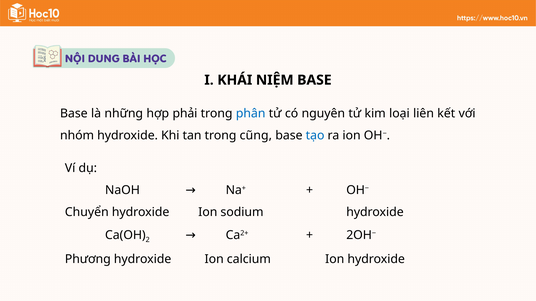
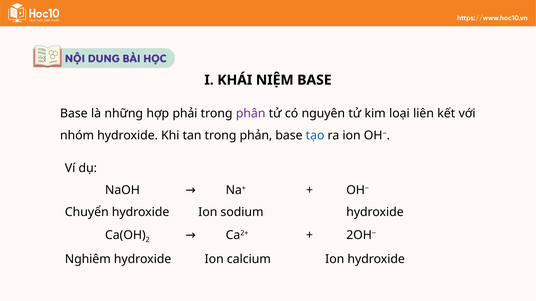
phân colour: blue -> purple (251, 113)
cũng: cũng -> phản (256, 136)
Phương: Phương -> Nghiêm (88, 260)
